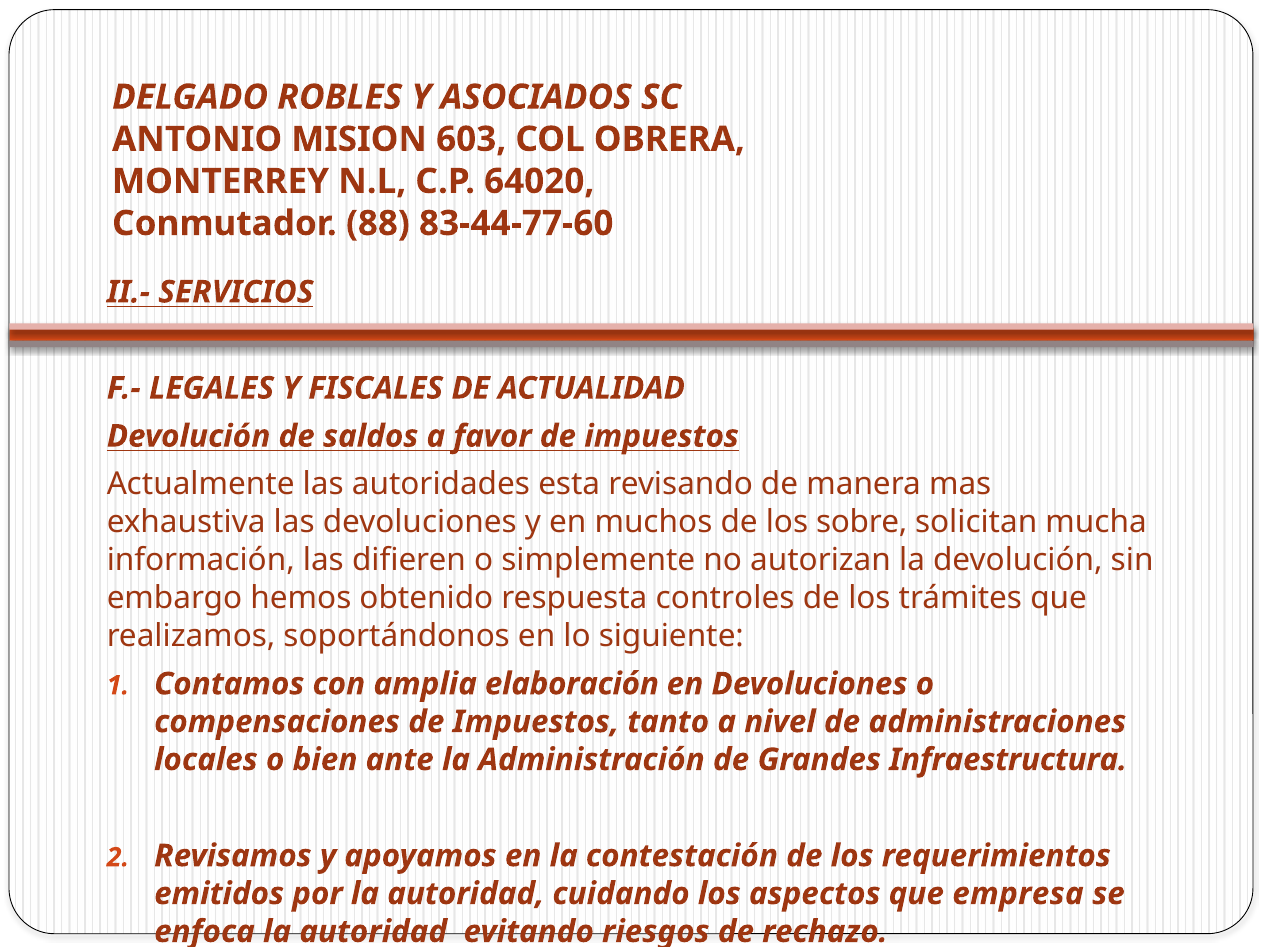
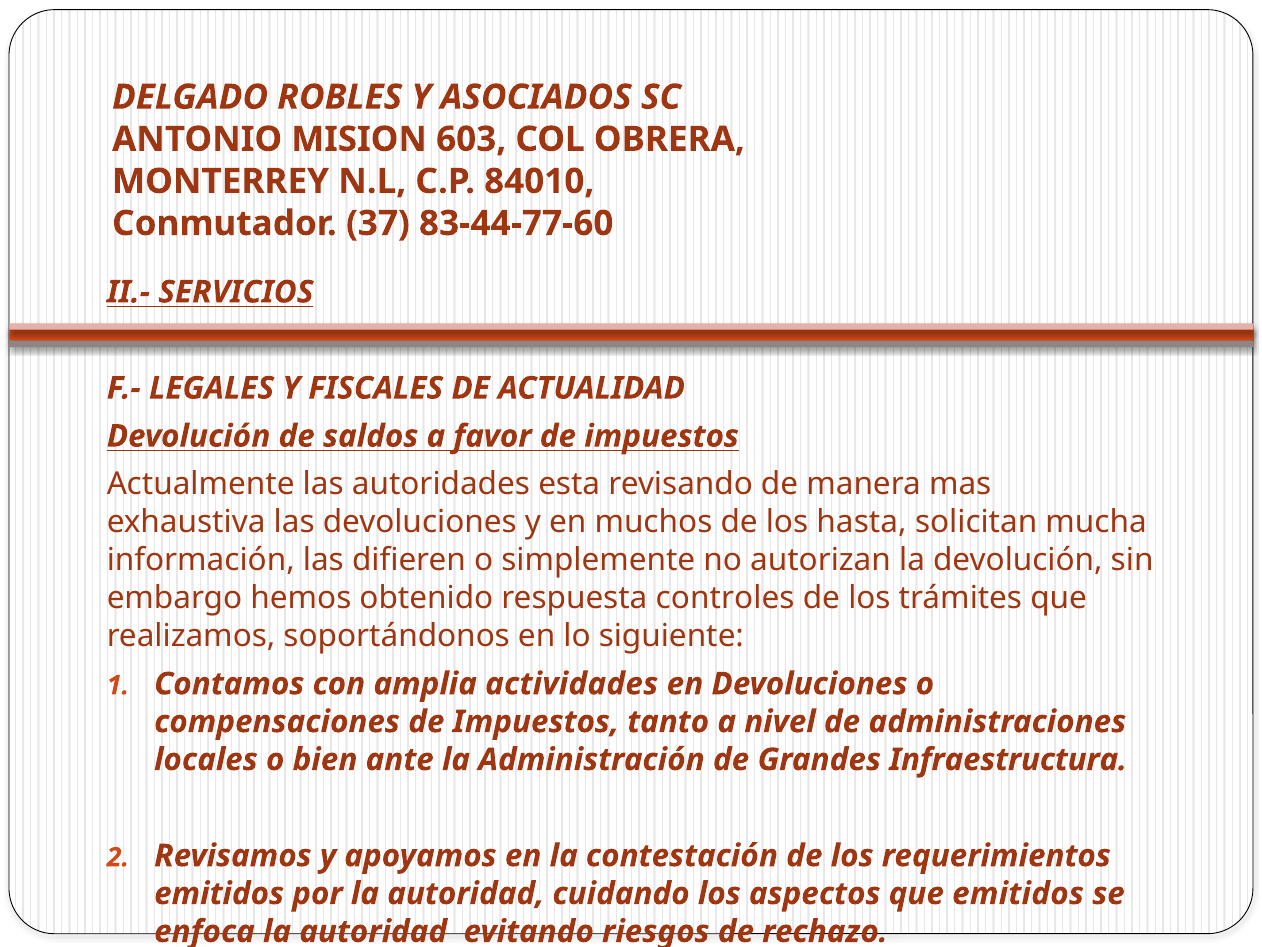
64020: 64020 -> 84010 (539, 181)
88: 88 -> 37 (378, 223)
sobre: sobre -> hasta (862, 522)
elaboración: elaboración -> actividades (572, 684)
que empresa: empresa -> emitidos (1018, 893)
